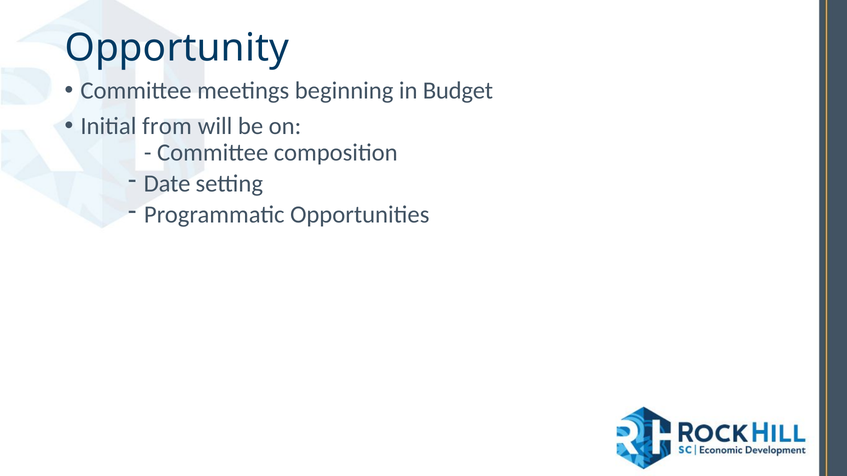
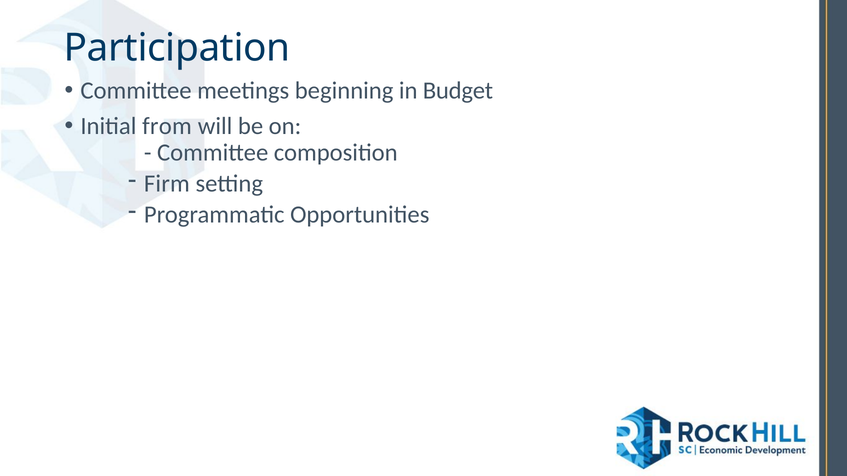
Opportunity: Opportunity -> Participation (177, 48)
Date: Date -> Firm (167, 184)
